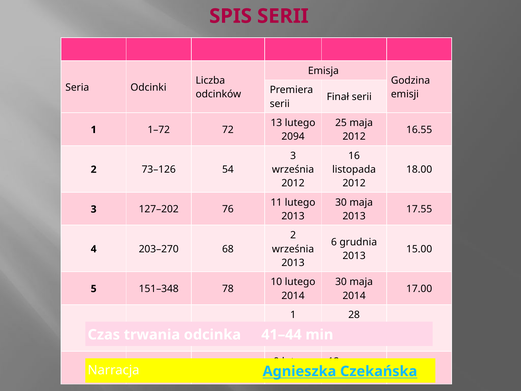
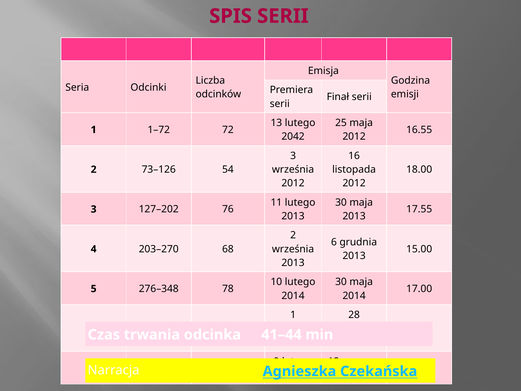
2094: 2094 -> 2042 (293, 137)
151–348: 151–348 -> 276–348 (159, 289)
